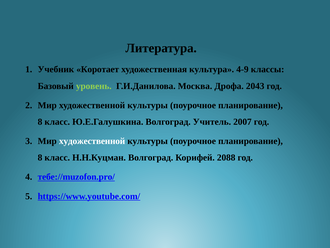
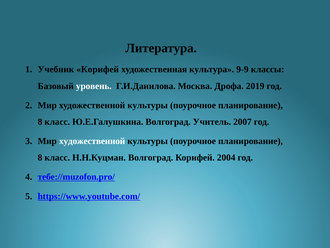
Учебник Коротает: Коротает -> Корифей (98, 69)
4-9: 4-9 -> 9-9 (242, 69)
уровень colour: light green -> white (94, 86)
2043: 2043 -> 2019 (255, 86)
2088: 2088 -> 2004 (226, 157)
